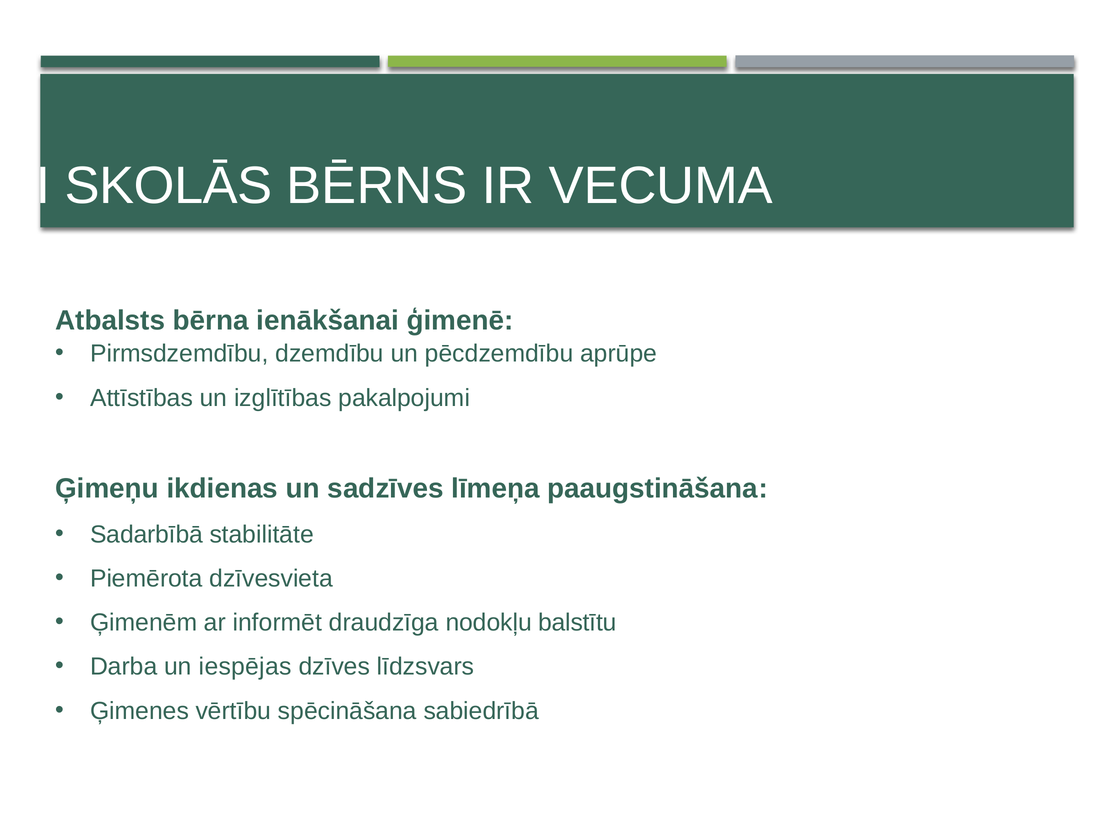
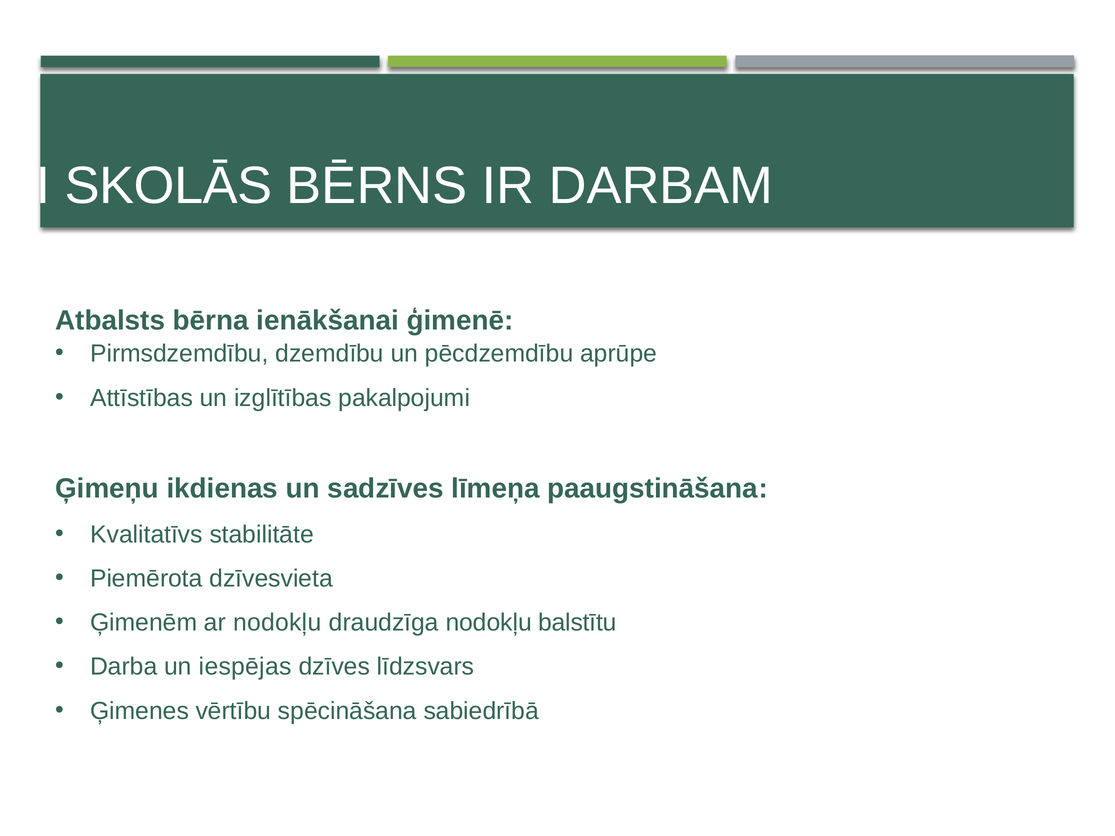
VECUMA: VECUMA -> DARBAM (661, 186)
Sadarbībā: Sadarbībā -> Kvalitatīvs (146, 534)
ar informēt: informēt -> nodokļu (277, 623)
